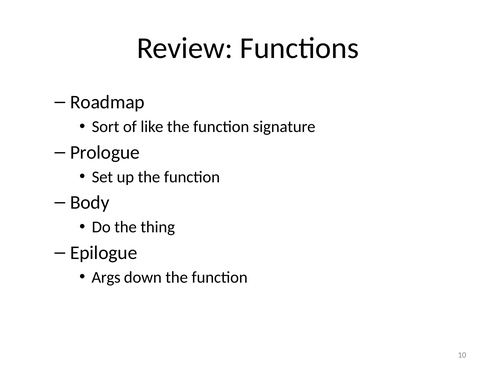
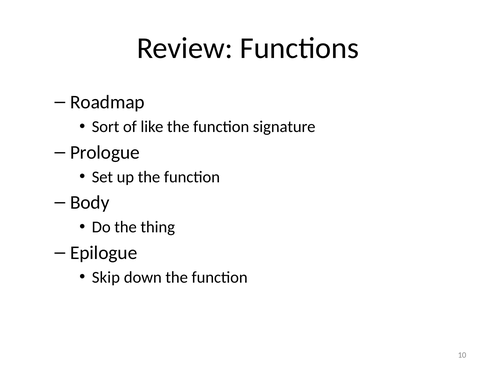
Args: Args -> Skip (106, 277)
